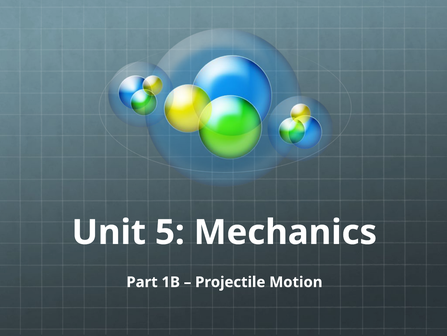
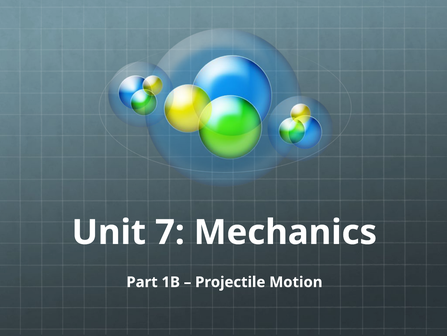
5: 5 -> 7 (170, 232)
